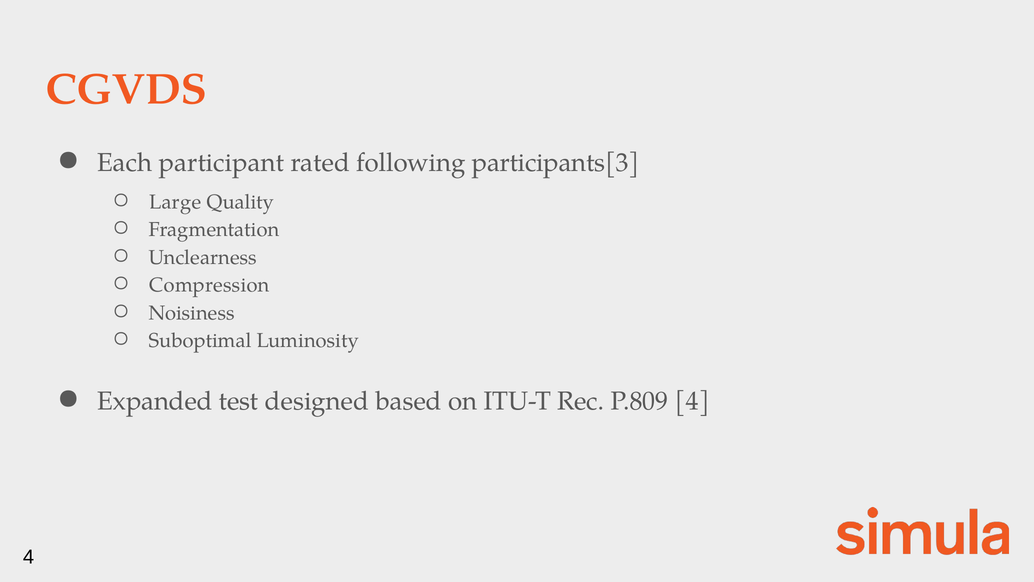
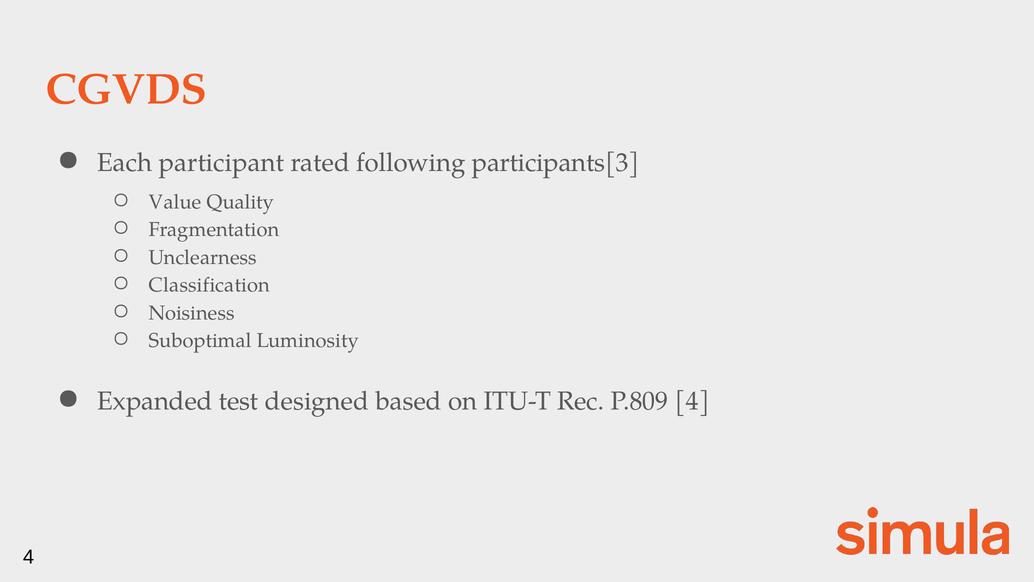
Large: Large -> Value (175, 202)
Compression: Compression -> Classification (210, 285)
